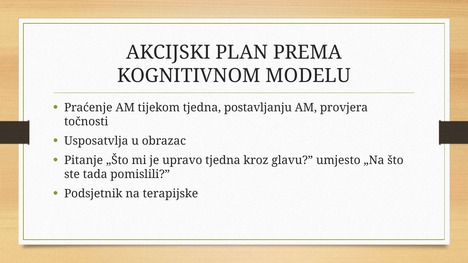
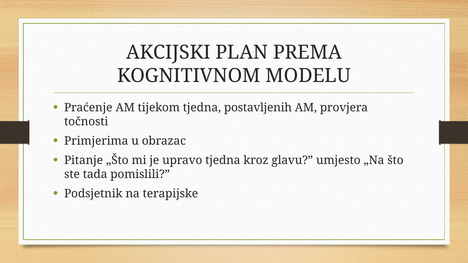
postavljanju: postavljanju -> postavljenih (258, 108)
Usposatvlja: Usposatvlja -> Primjerima (96, 141)
